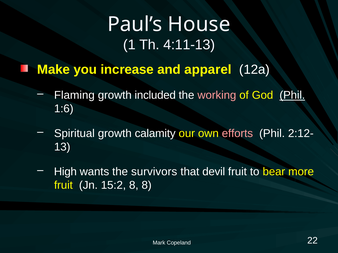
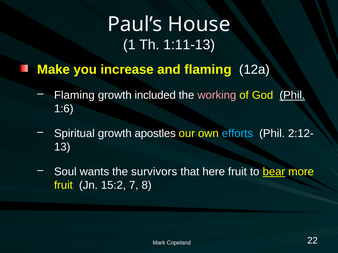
4:11-13: 4:11-13 -> 1:11-13 (189, 45)
and apparel: apparel -> flaming (208, 70)
calamity: calamity -> apostles (155, 134)
efforts colour: pink -> light blue (237, 134)
High: High -> Soul (65, 172)
devil: devil -> here (214, 172)
bear underline: none -> present (274, 172)
15:2 8: 8 -> 7 (134, 186)
